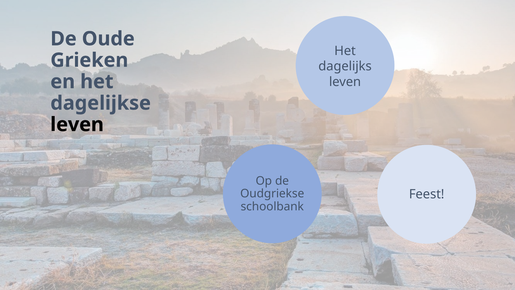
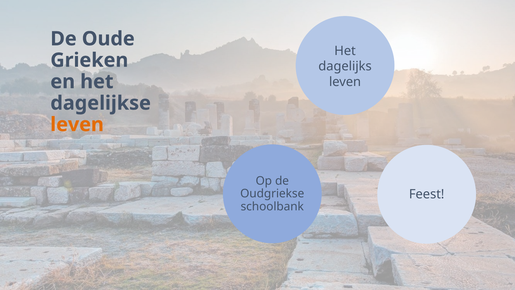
leven colour: black -> orange (77, 124)
